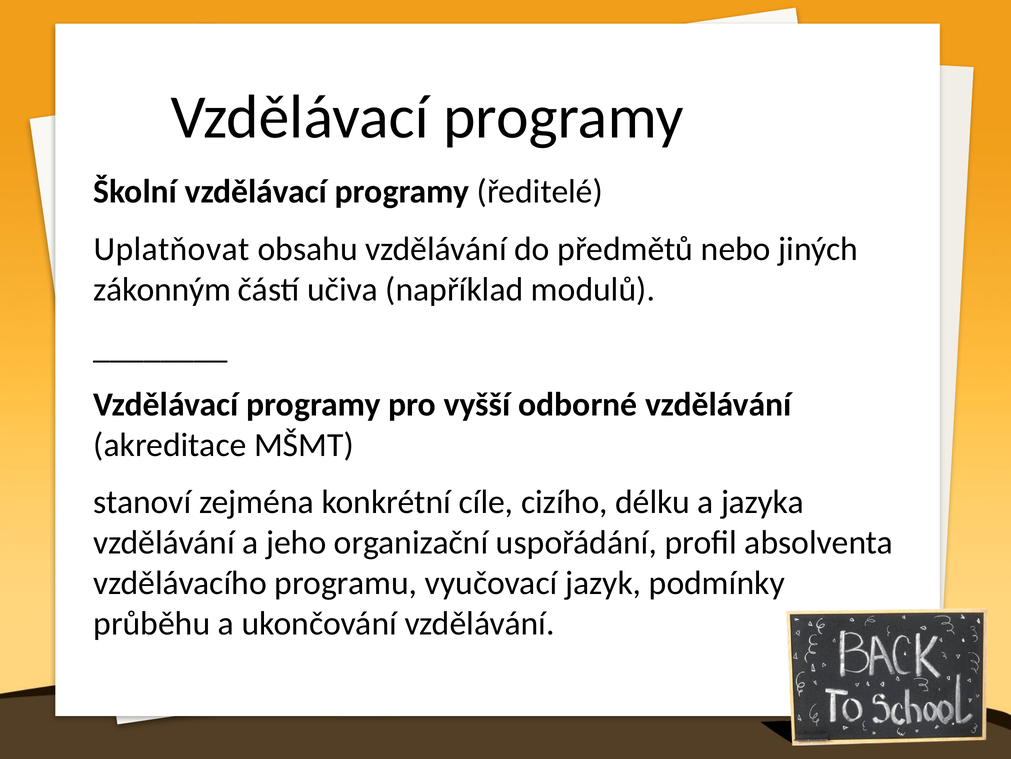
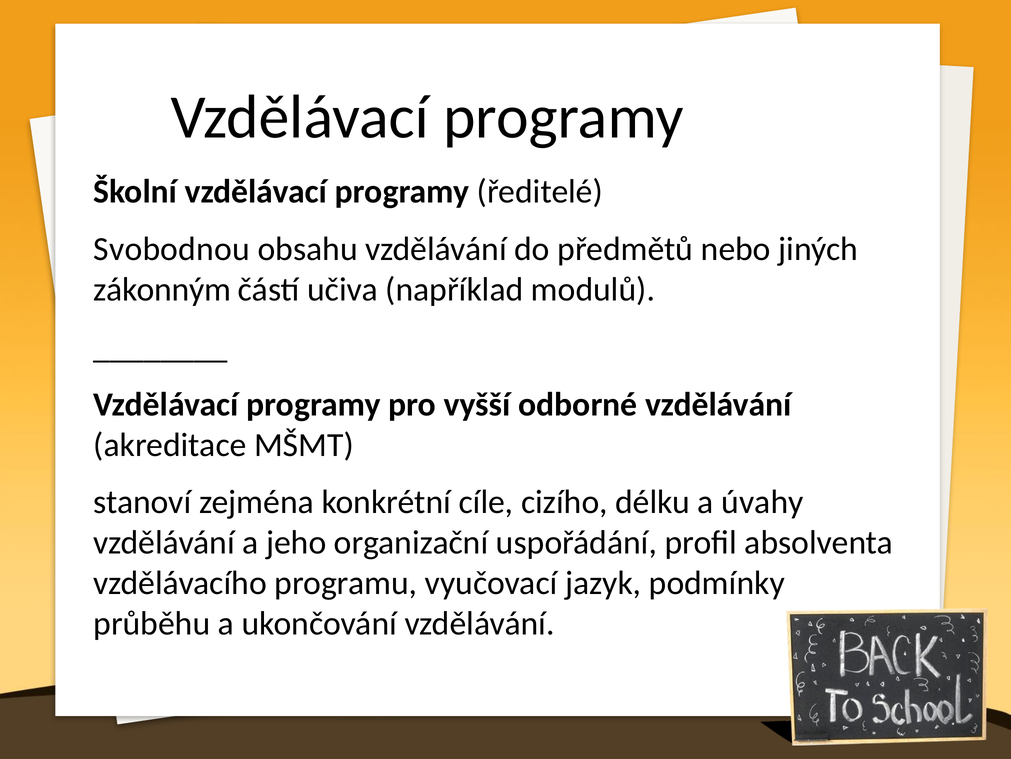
Uplatňovat: Uplatňovat -> Svobodnou (172, 249)
jazyka: jazyka -> úvahy (762, 502)
